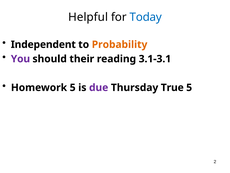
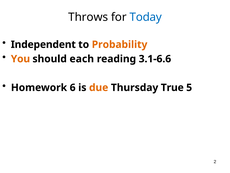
Helpful: Helpful -> Throws (88, 17)
You colour: purple -> orange (20, 59)
their: their -> each (82, 59)
3.1-3.1: 3.1-3.1 -> 3.1-6.6 (155, 59)
Homework 5: 5 -> 6 (73, 87)
due colour: purple -> orange (99, 87)
